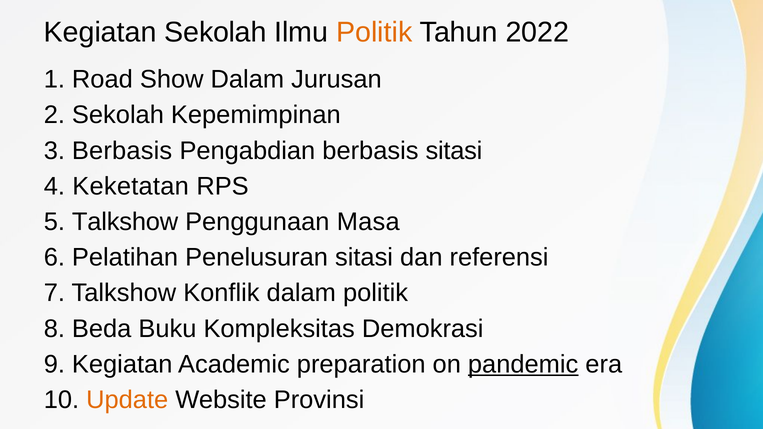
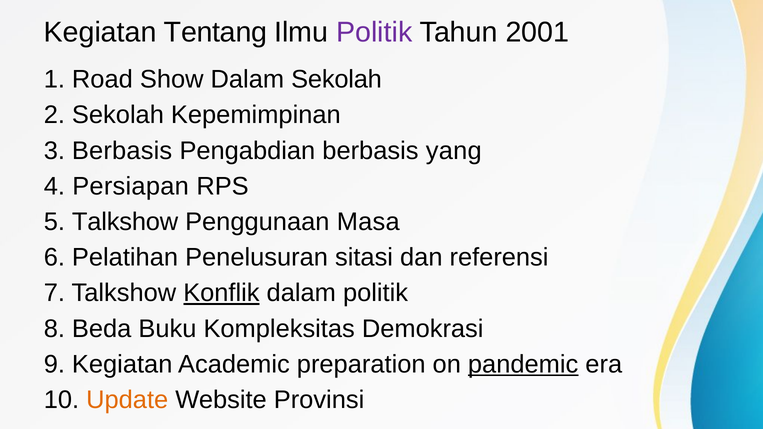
Kegiatan Sekolah: Sekolah -> Tentang (216, 32)
Politik colour: orange -> purple (374, 32)
2022: 2022 -> 2001 (537, 32)
Dalam Jurusan: Jurusan -> Sekolah (337, 79)
berbasis sitasi: sitasi -> yang (454, 151)
Keketatan: Keketatan -> Persiapan (131, 186)
Konflik underline: none -> present (221, 293)
